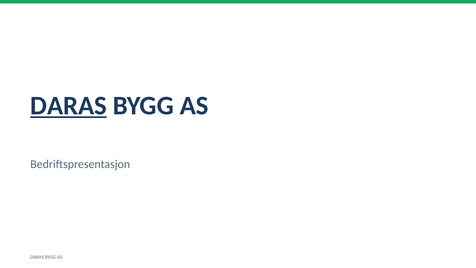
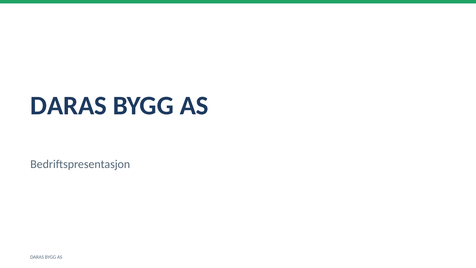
DARAS underline: present -> none (69, 106)
